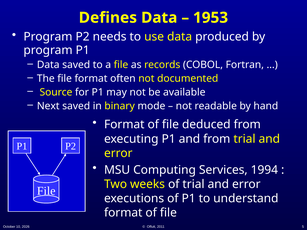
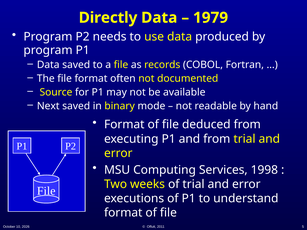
Defines: Defines -> Directly (108, 18)
1953: 1953 -> 1979 (211, 18)
1994: 1994 -> 1998 (264, 170)
